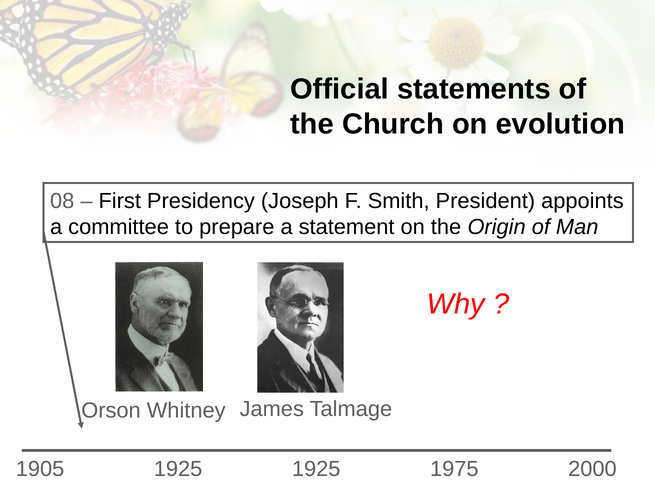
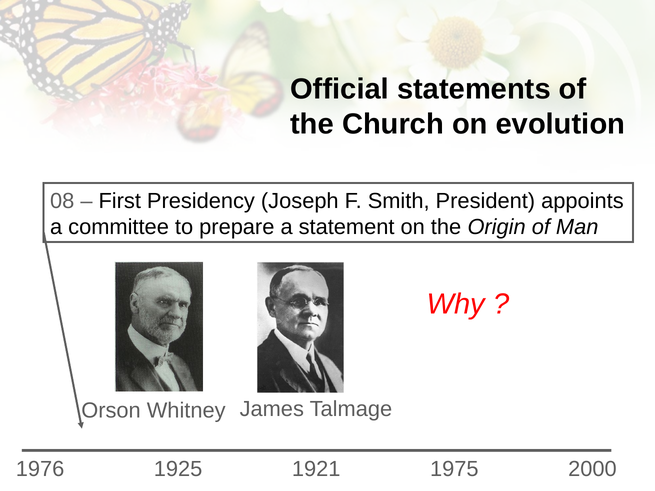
1905: 1905 -> 1976 (40, 469)
1925 1925: 1925 -> 1921 (316, 469)
